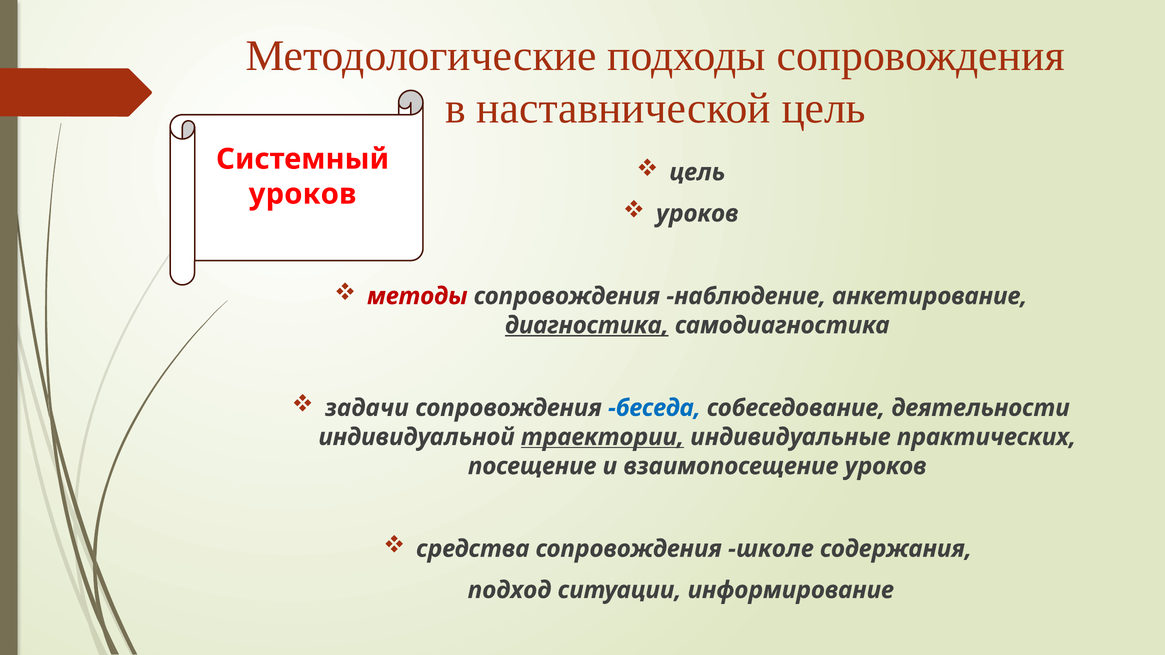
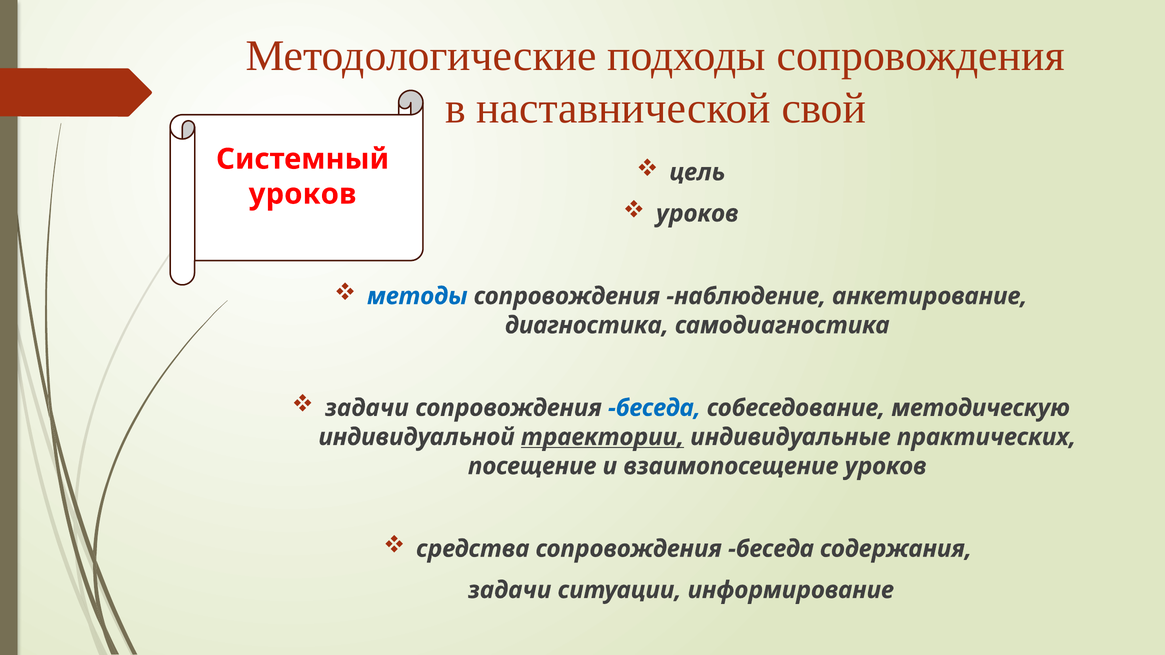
наставнической цель: цель -> свой (824, 108)
методы colour: red -> blue (417, 296)
диагностика underline: present -> none (587, 325)
деятельности: деятельности -> методическую (981, 408)
средства сопровождения школе: школе -> беседа (771, 549)
подход: подход -> задачи (510, 590)
